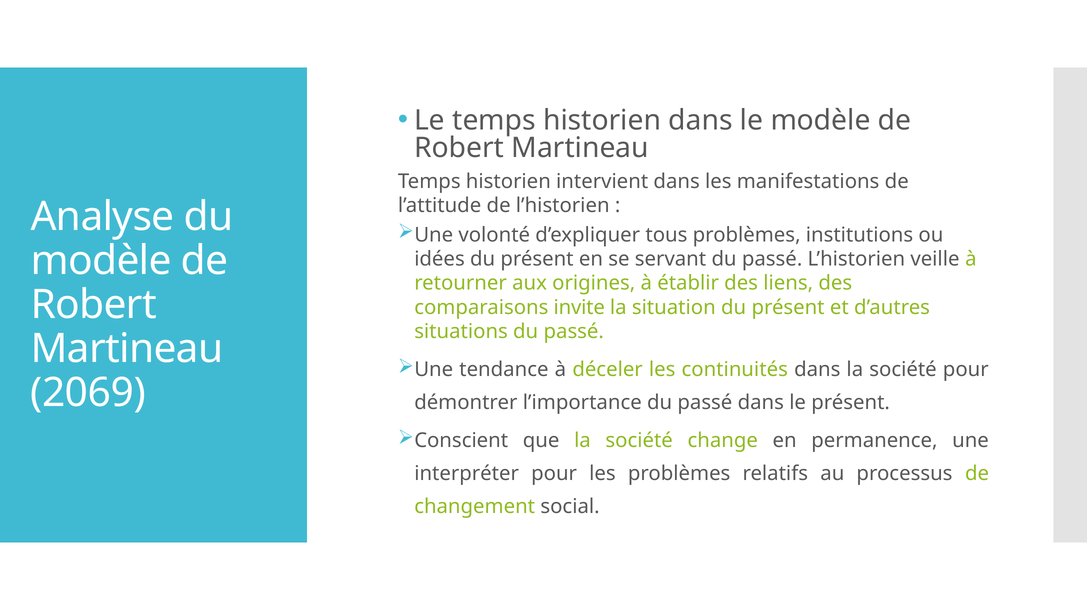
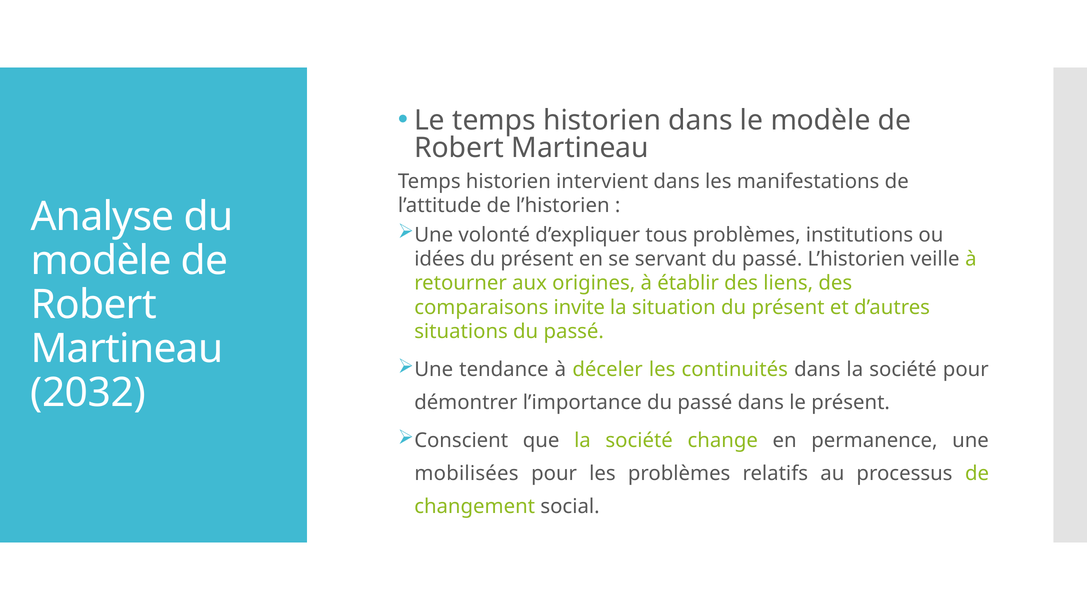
2069: 2069 -> 2032 (88, 393)
interpréter: interpréter -> mobilisées (466, 474)
